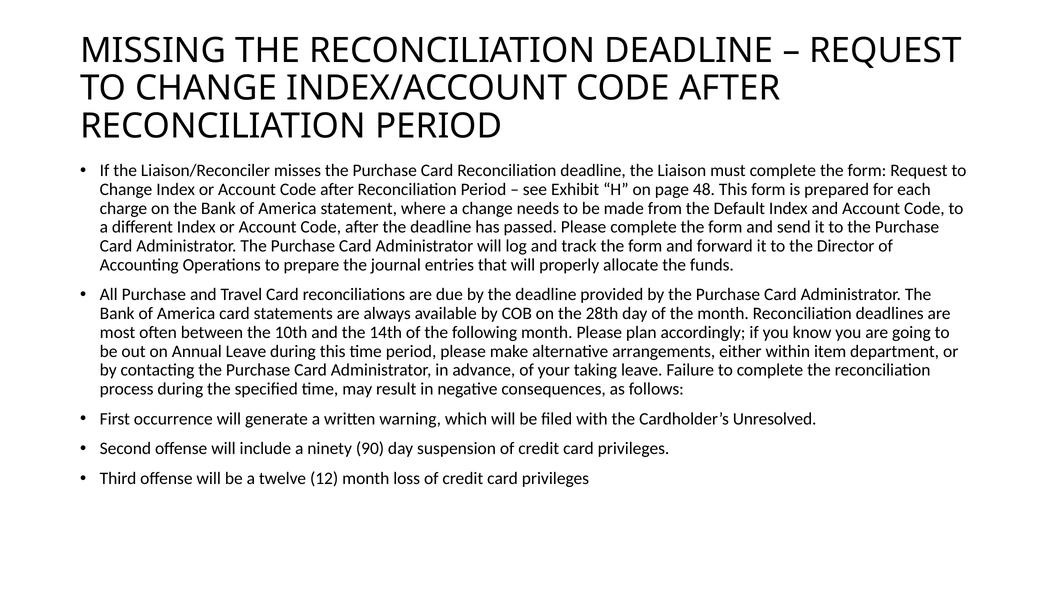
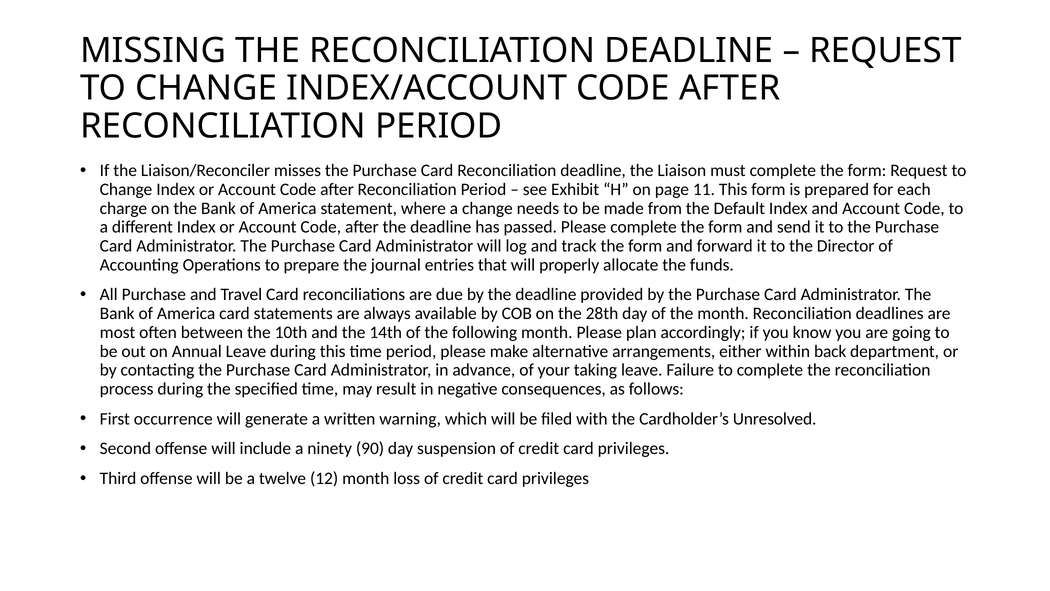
48: 48 -> 11 (704, 189)
item: item -> back (830, 351)
